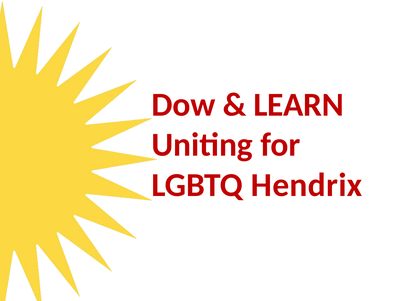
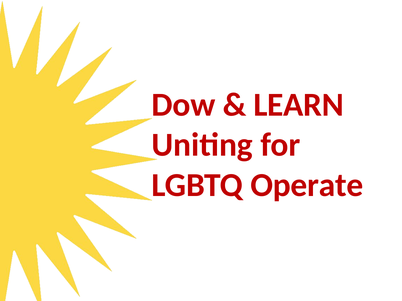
Hendrix: Hendrix -> Operate (307, 185)
